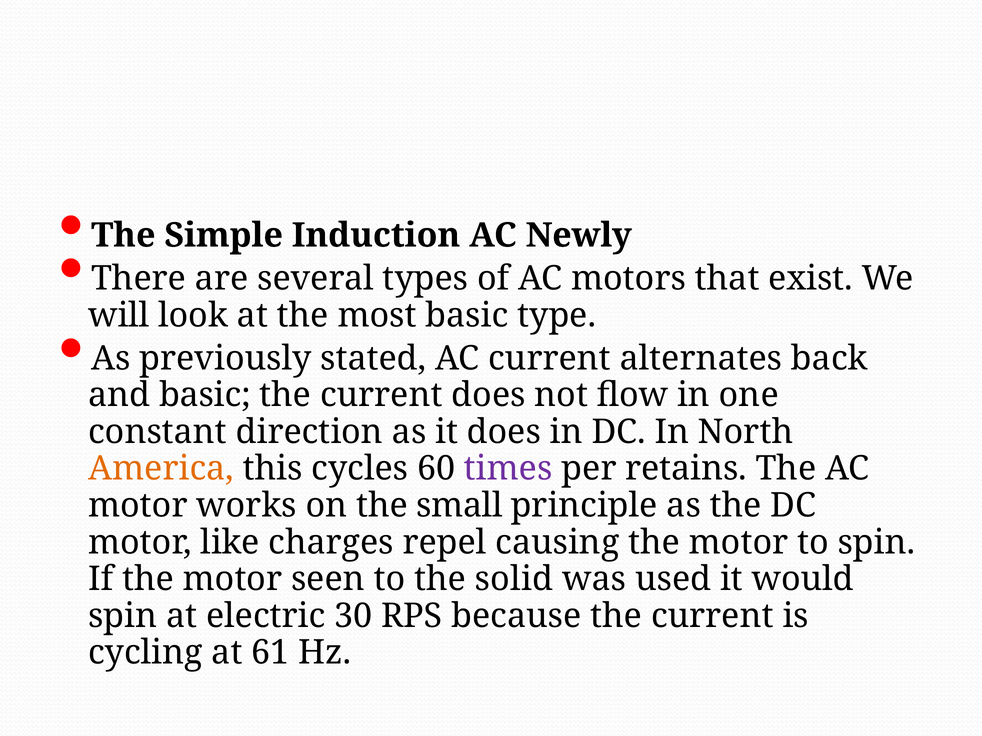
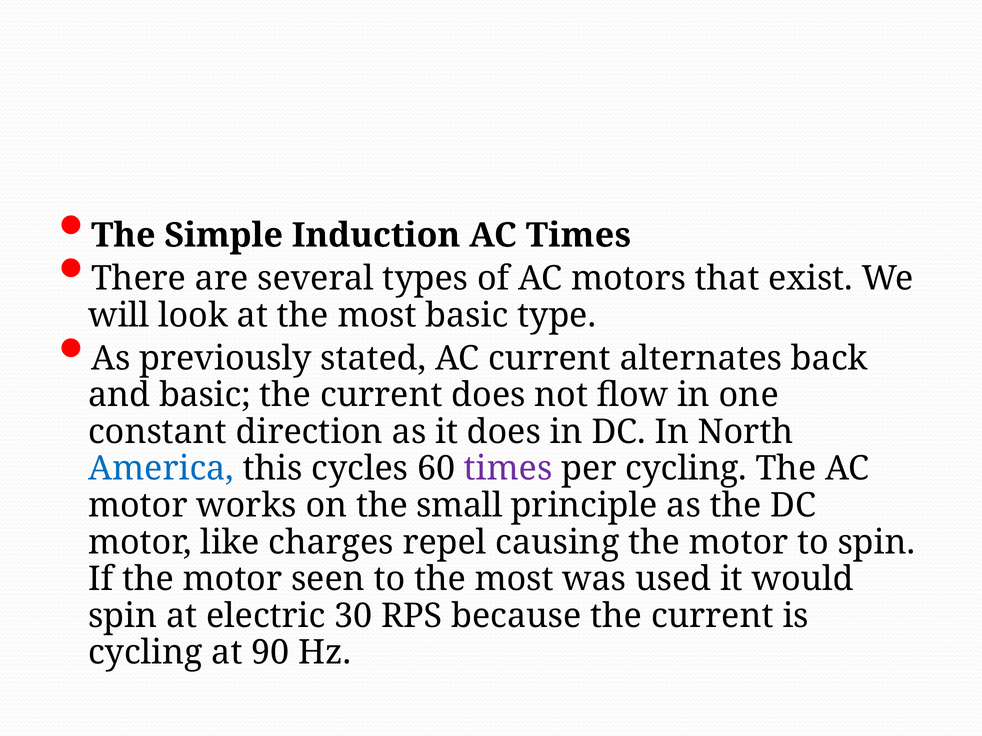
AC Newly: Newly -> Times (578, 236)
America colour: orange -> blue (161, 469)
per retains: retains -> cycling (686, 469)
to the solid: solid -> most (514, 579)
61: 61 -> 90 (270, 653)
